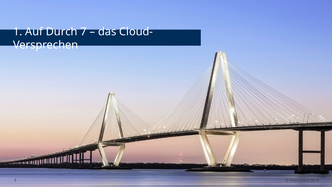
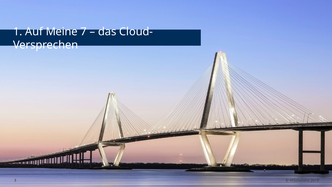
Durch: Durch -> Meine (62, 32)
